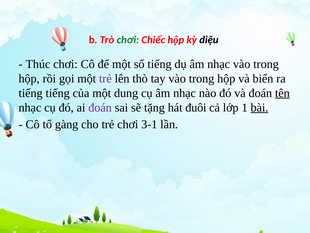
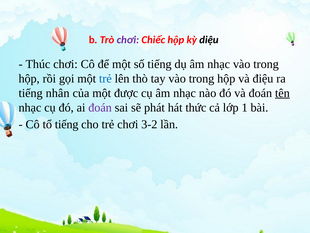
chơi colour: green -> purple (128, 40)
trẻ colour: purple -> blue (105, 78)
biển: biển -> điệu (263, 78)
tiếng tiếng: tiếng -> nhân (58, 93)
dung: dung -> được (126, 93)
tặng: tặng -> phát (154, 107)
đuôi: đuôi -> thức (196, 107)
bài underline: present -> none (259, 107)
tổ gàng: gàng -> tiếng (67, 124)
3-1: 3-1 -> 3-2 (149, 124)
